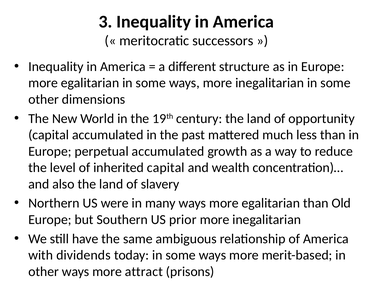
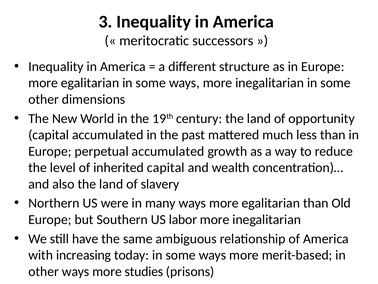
prior: prior -> labor (183, 219)
dividends: dividends -> increasing (84, 255)
attract: attract -> studies (144, 271)
